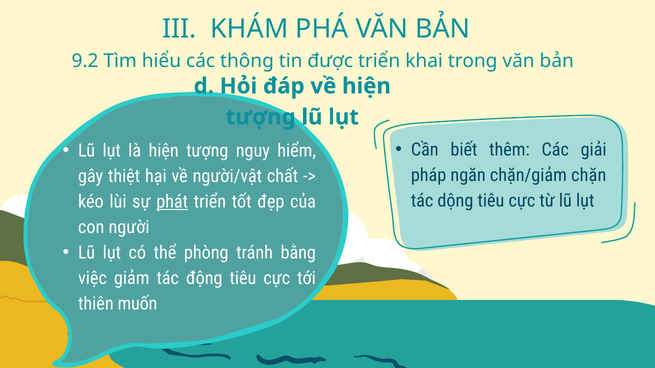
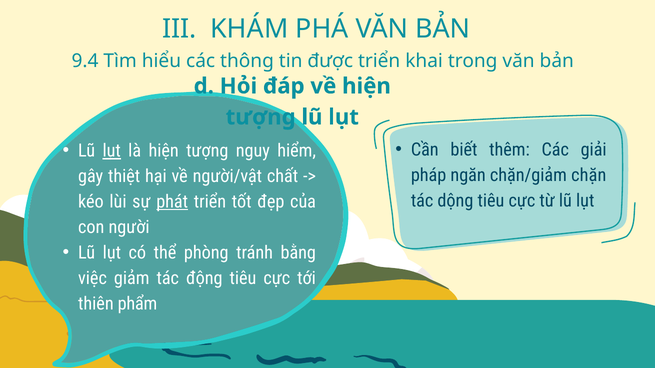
9.2: 9.2 -> 9.4 (85, 61)
lụt underline: none -> present (112, 151)
muốn: muốn -> phẩm (137, 304)
